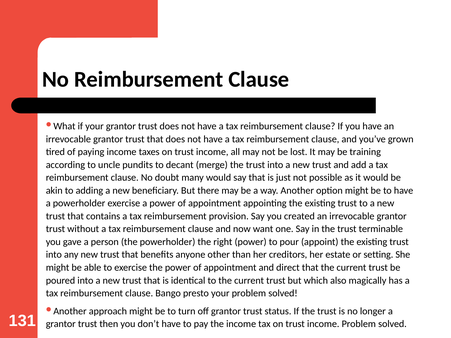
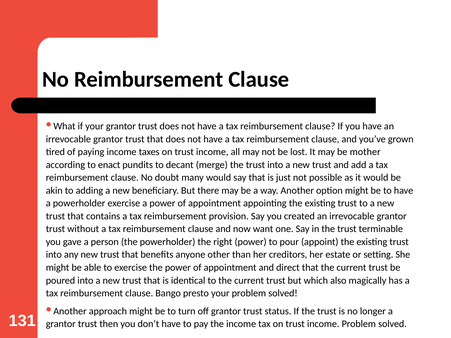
training: training -> mother (365, 152)
uncle: uncle -> enact (109, 165)
